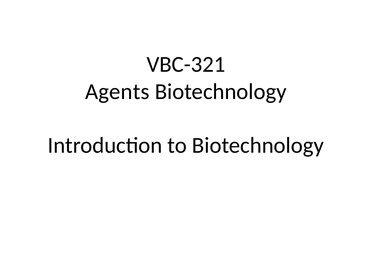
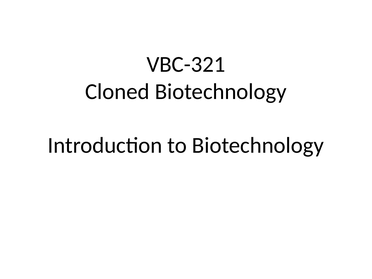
Agents: Agents -> Cloned (117, 92)
